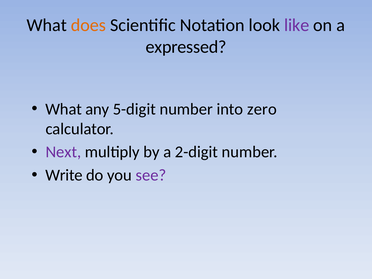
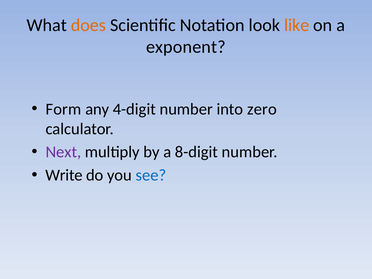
like colour: purple -> orange (297, 25)
expressed: expressed -> exponent (186, 47)
What: What -> Form (63, 109)
5-digit: 5-digit -> 4-digit (134, 109)
2-digit: 2-digit -> 8-digit (196, 152)
see colour: purple -> blue (151, 175)
